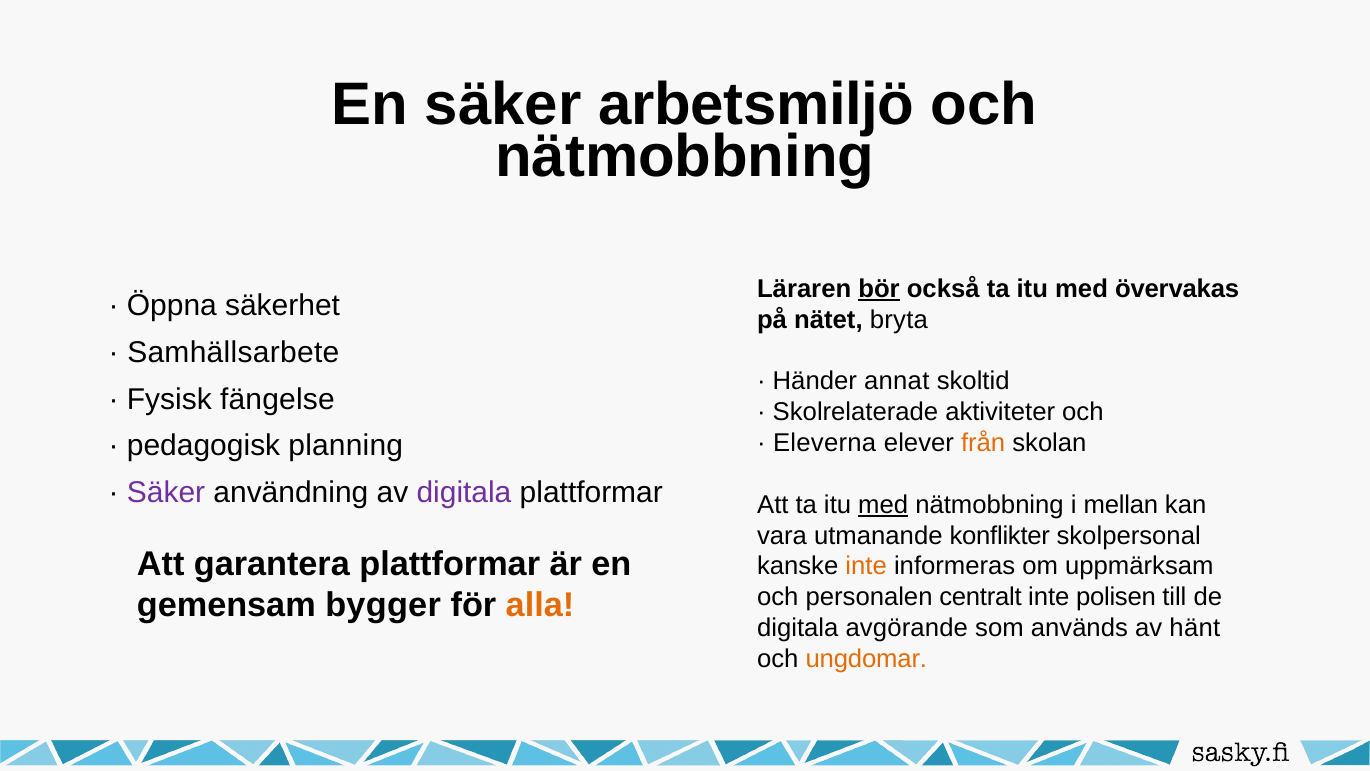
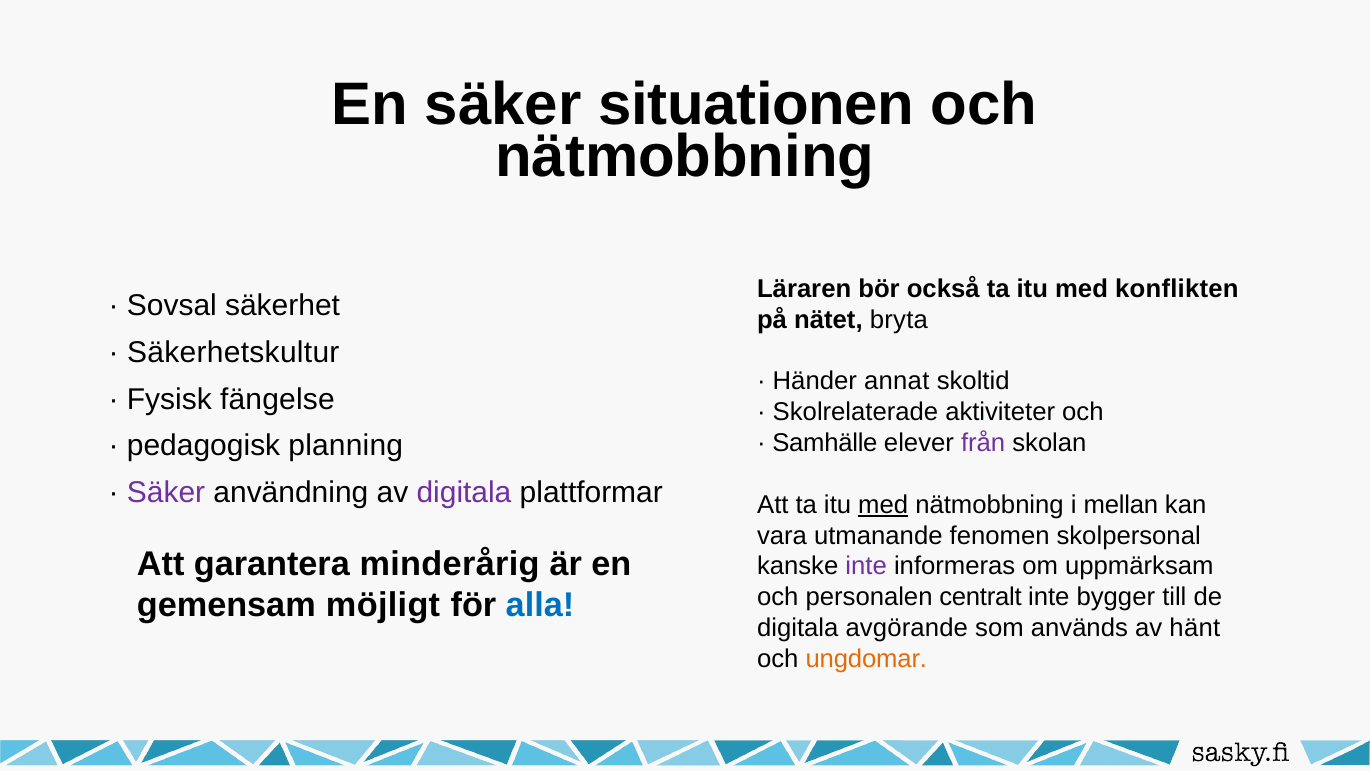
arbetsmiljö: arbetsmiljö -> situationen (756, 105)
bör underline: present -> none (879, 289)
övervakas: övervakas -> konflikten (1177, 289)
Öppna: Öppna -> Sovsal (172, 306)
Samhällsarbete: Samhällsarbete -> Säkerhetskultur (233, 352)
Eleverna: Eleverna -> Samhälle (825, 443)
från colour: orange -> purple (983, 443)
konflikter: konflikter -> fenomen (1000, 535)
garantera plattformar: plattformar -> minderårig (450, 564)
inte colour: orange -> purple (866, 566)
polisen: polisen -> bygger (1116, 597)
bygger: bygger -> möjligt (383, 605)
alla colour: orange -> blue (540, 605)
